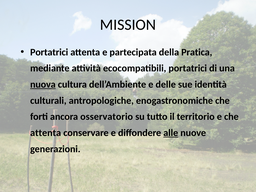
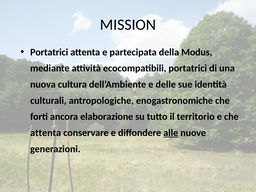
Pratica: Pratica -> Modus (197, 52)
nuova underline: present -> none (43, 84)
osservatorio: osservatorio -> elaborazione (107, 117)
